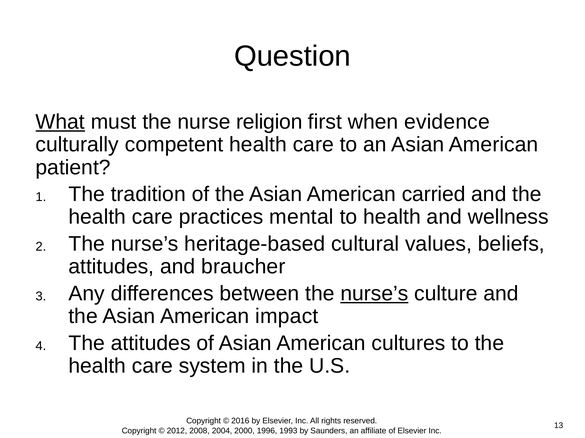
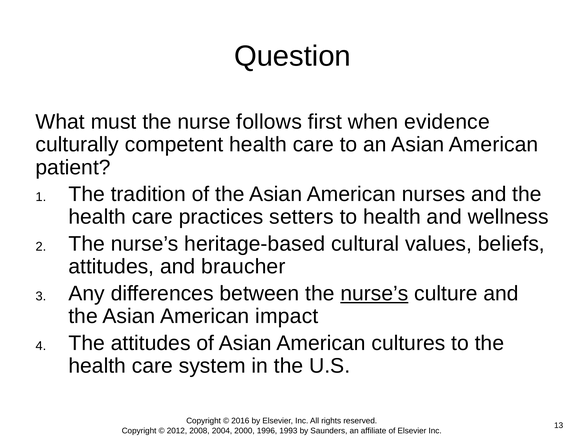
What underline: present -> none (60, 122)
religion: religion -> follows (269, 122)
carried: carried -> nurses (434, 195)
mental: mental -> setters (301, 217)
